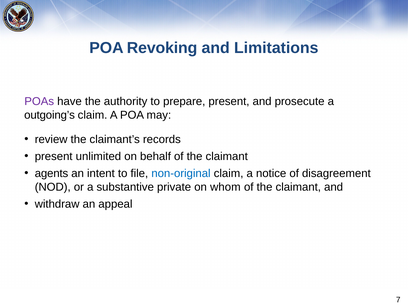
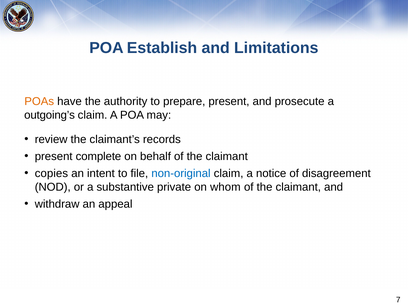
Revoking: Revoking -> Establish (162, 48)
POAs colour: purple -> orange (39, 101)
unlimited: unlimited -> complete (98, 157)
agents: agents -> copies (51, 174)
